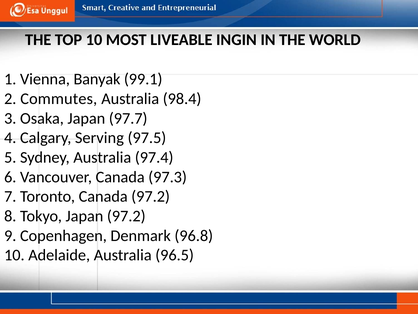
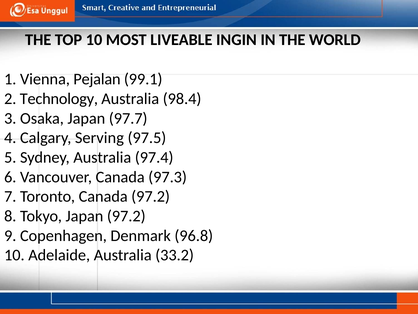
Banyak: Banyak -> Pejalan (97, 79)
Commutes: Commutes -> Technology (59, 99)
96.5: 96.5 -> 33.2 (175, 255)
